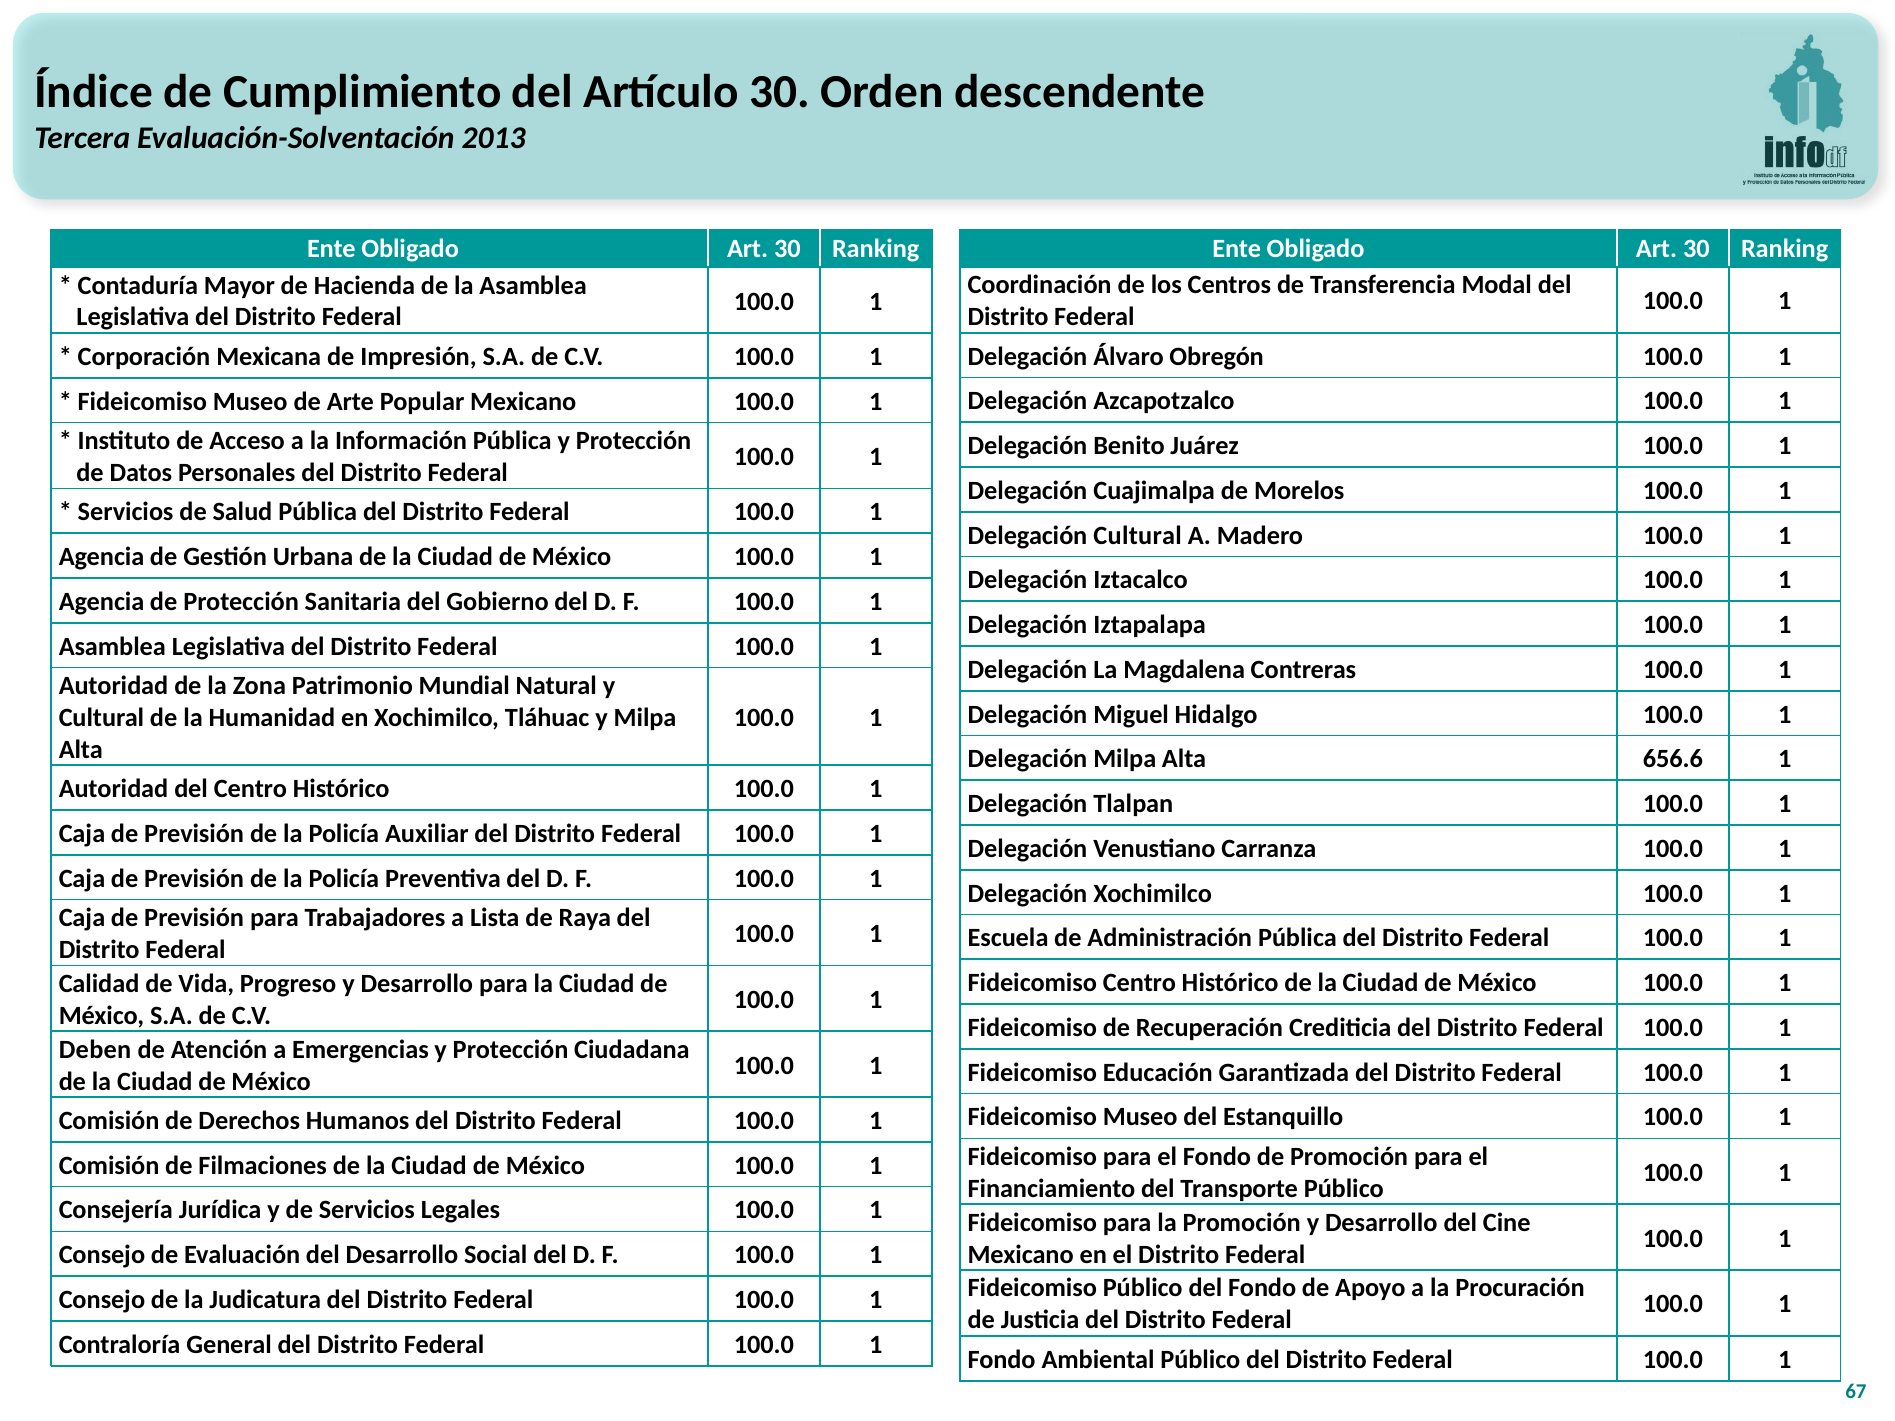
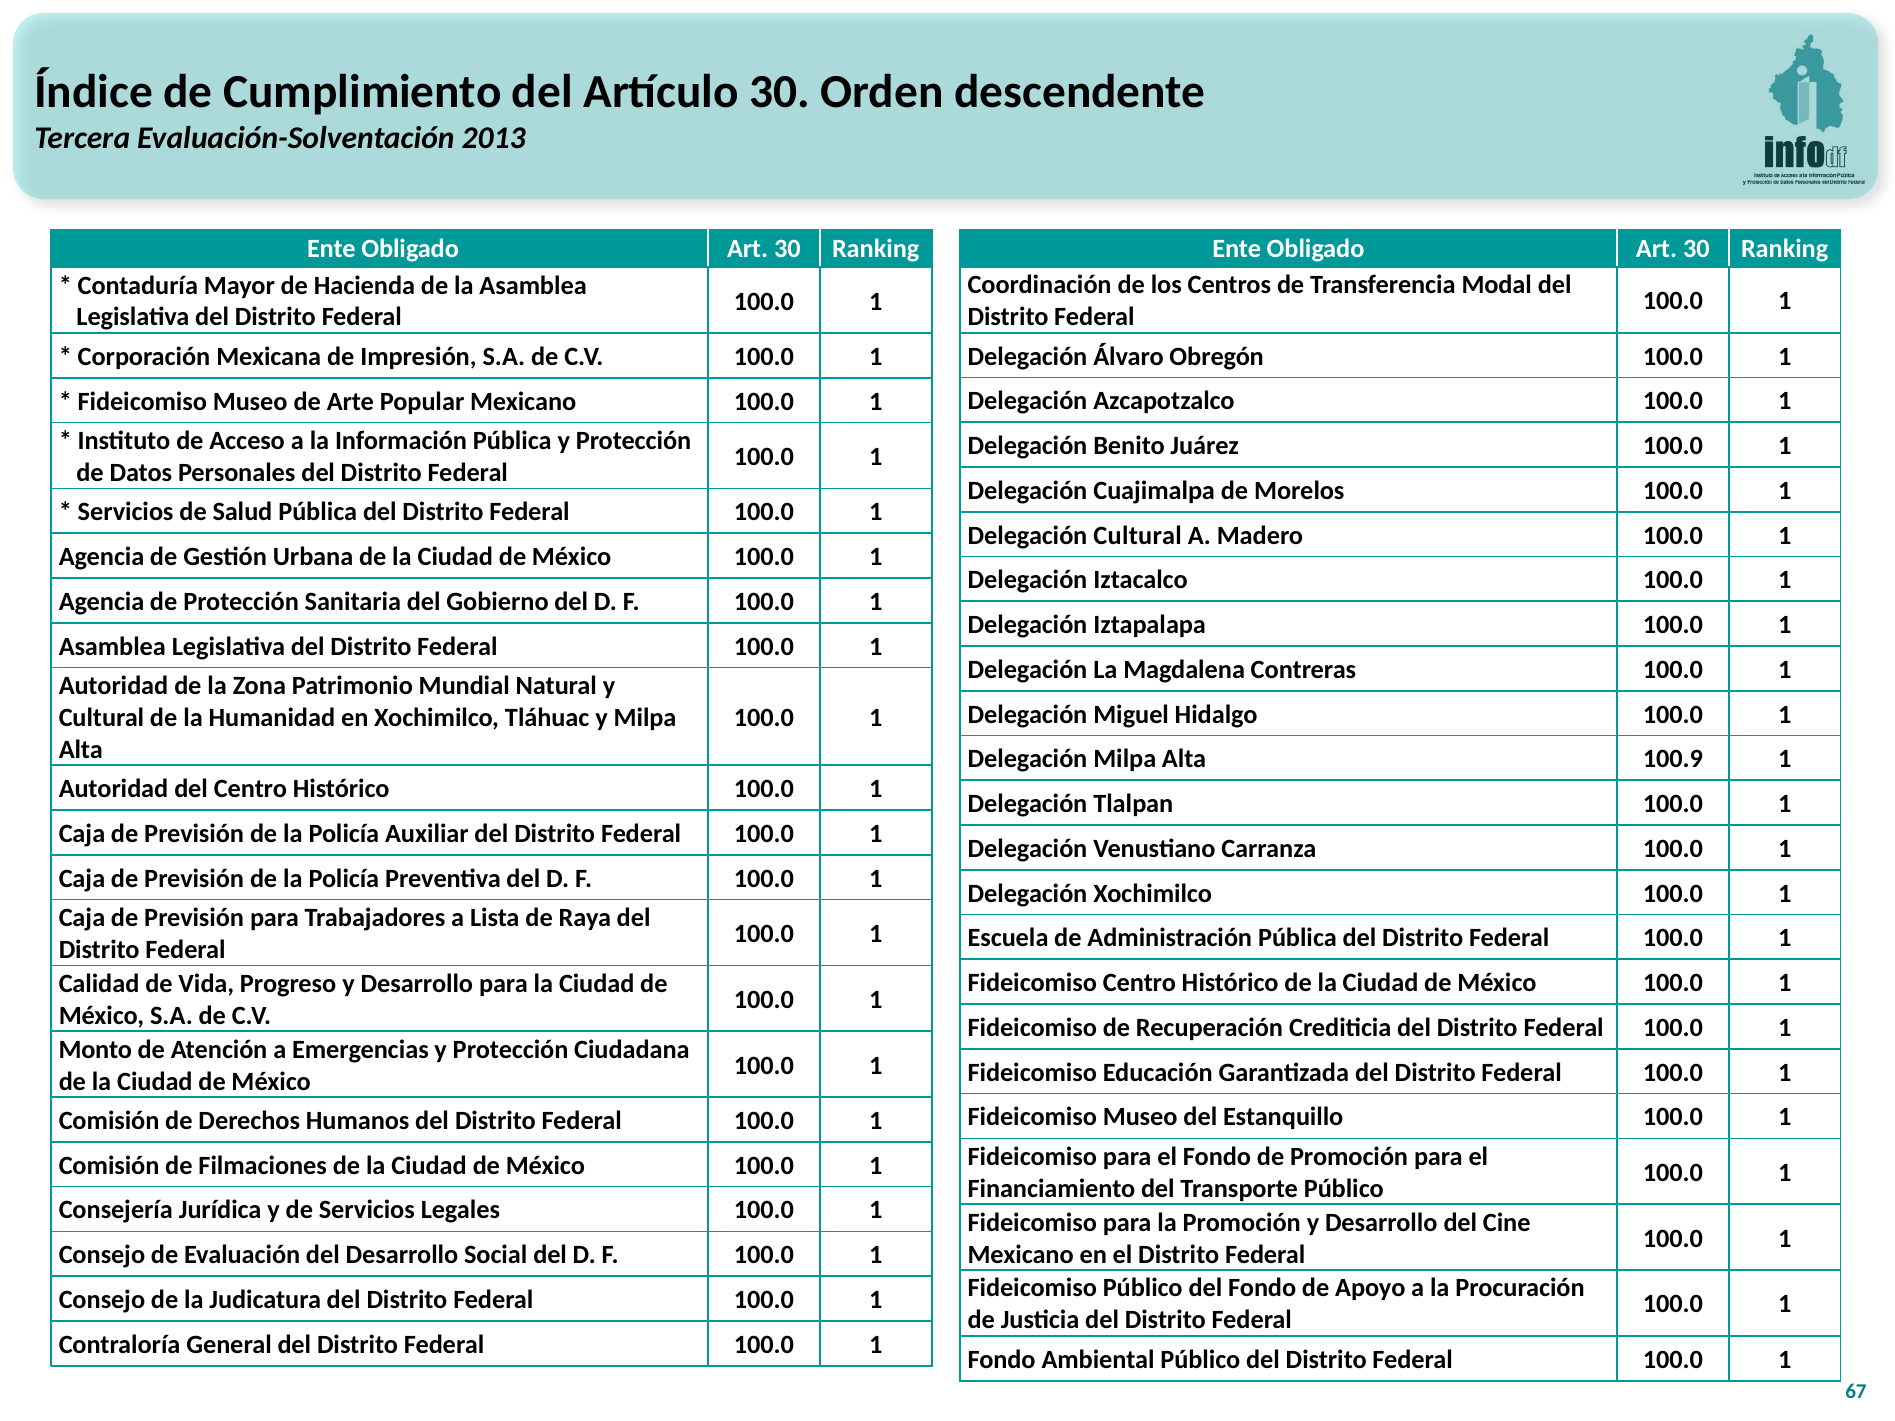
656.6: 656.6 -> 100.9 (1673, 759)
Deben: Deben -> Monto (95, 1050)
